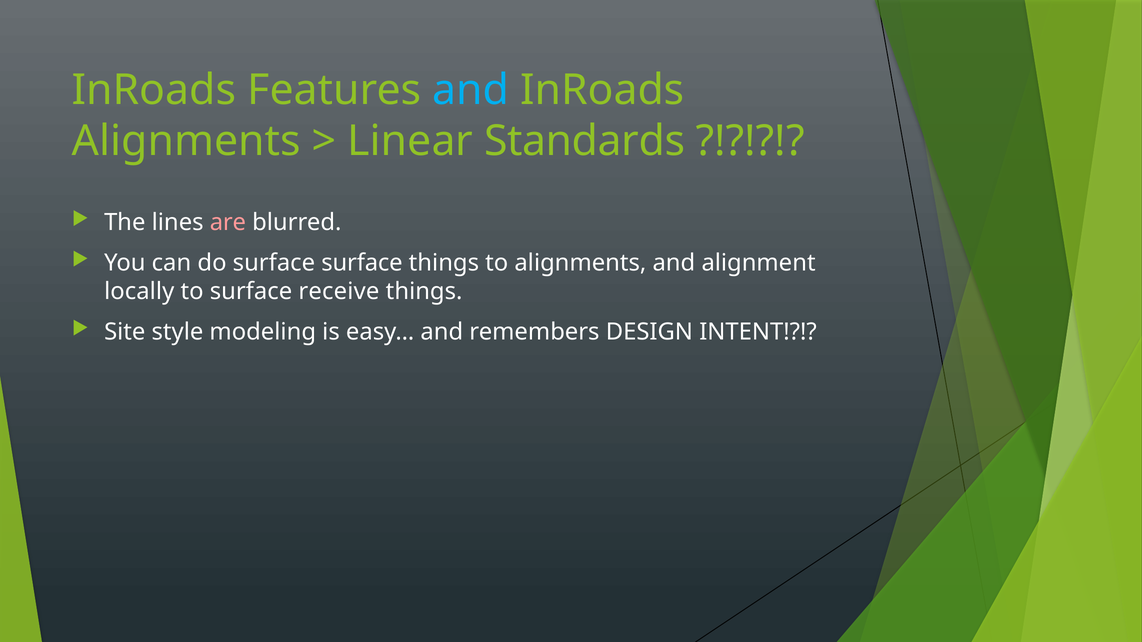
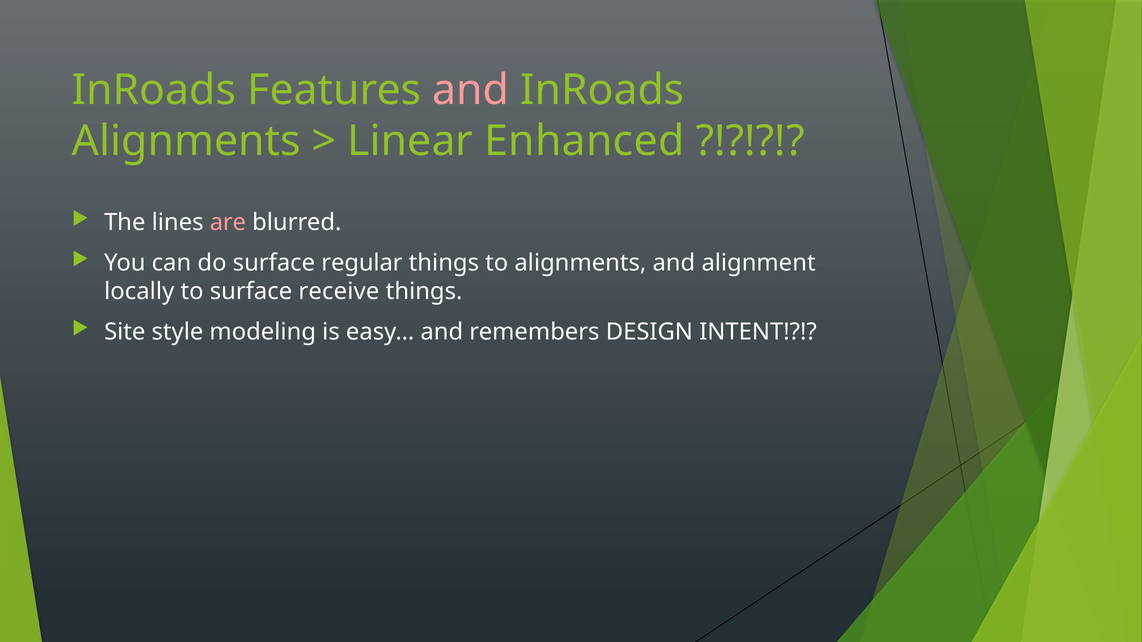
and colour: light blue -> pink (471, 90)
Standards: Standards -> Enhanced (584, 141)
surface surface: surface -> regular (362, 263)
